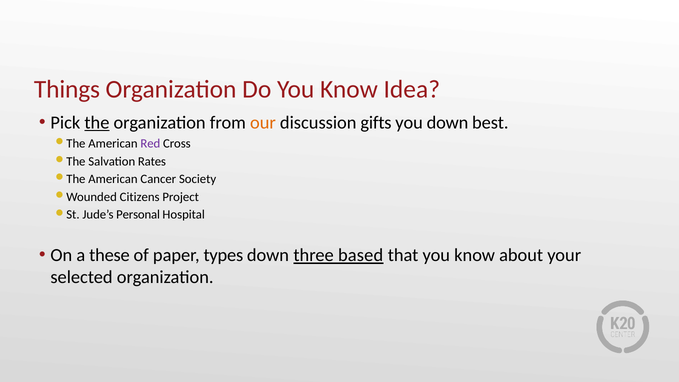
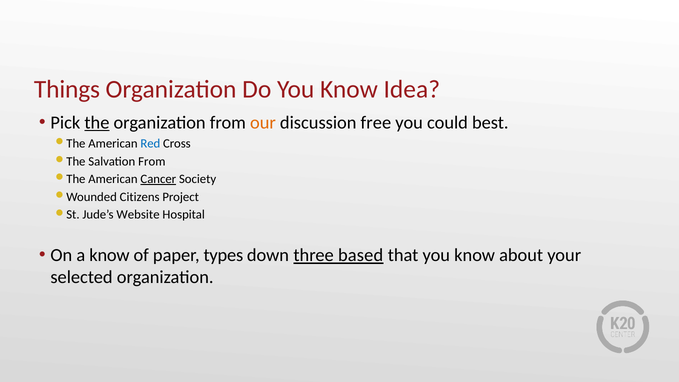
gifts: gifts -> free (376, 123)
you down: down -> could (447, 123)
Red colour: purple -> blue (150, 143)
Salvation Rates: Rates -> From (152, 161)
Cancer underline: none -> present (158, 179)
Personal: Personal -> Website (138, 215)
a these: these -> know (109, 255)
